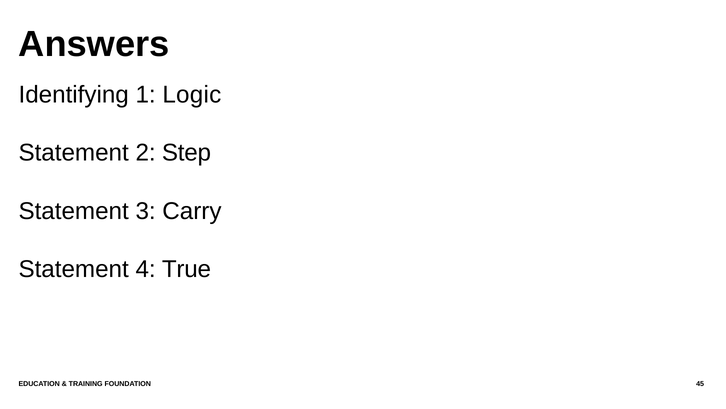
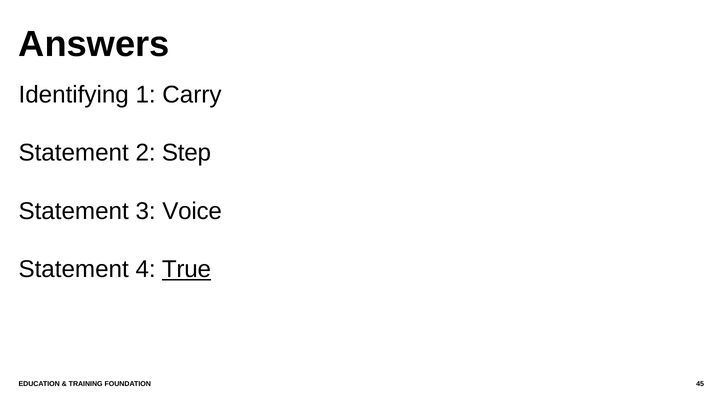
Logic: Logic -> Carry (192, 95)
Carry: Carry -> Voice (192, 211)
True underline: none -> present (186, 269)
